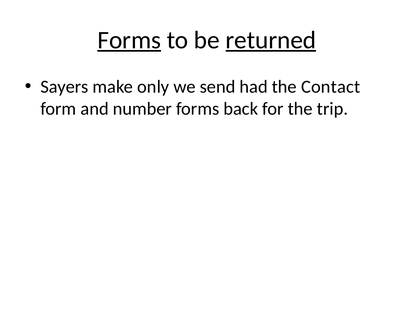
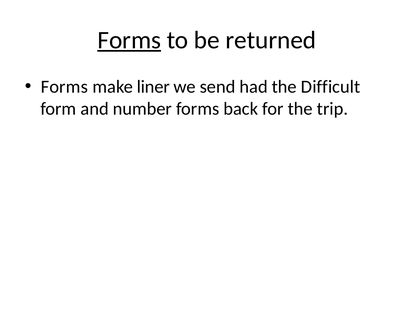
returned underline: present -> none (271, 40)
Sayers: Sayers -> Forms (64, 87)
only: only -> liner (153, 87)
Contact: Contact -> Difficult (331, 87)
